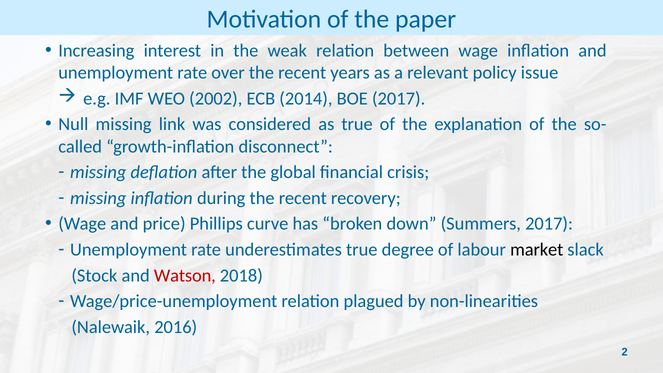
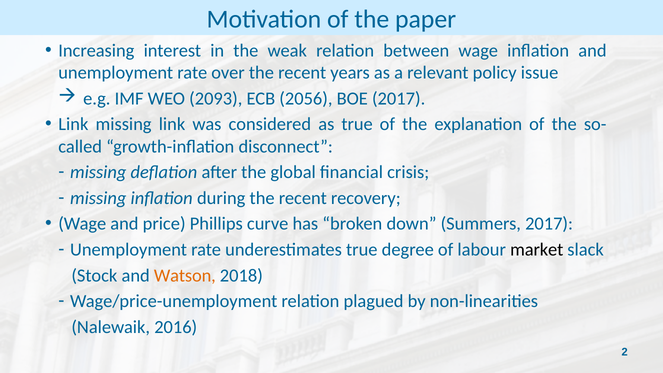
2002: 2002 -> 2093 (216, 99)
2014: 2014 -> 2056 (306, 99)
Null: Null -> Link (73, 124)
Watson colour: red -> orange (185, 275)
